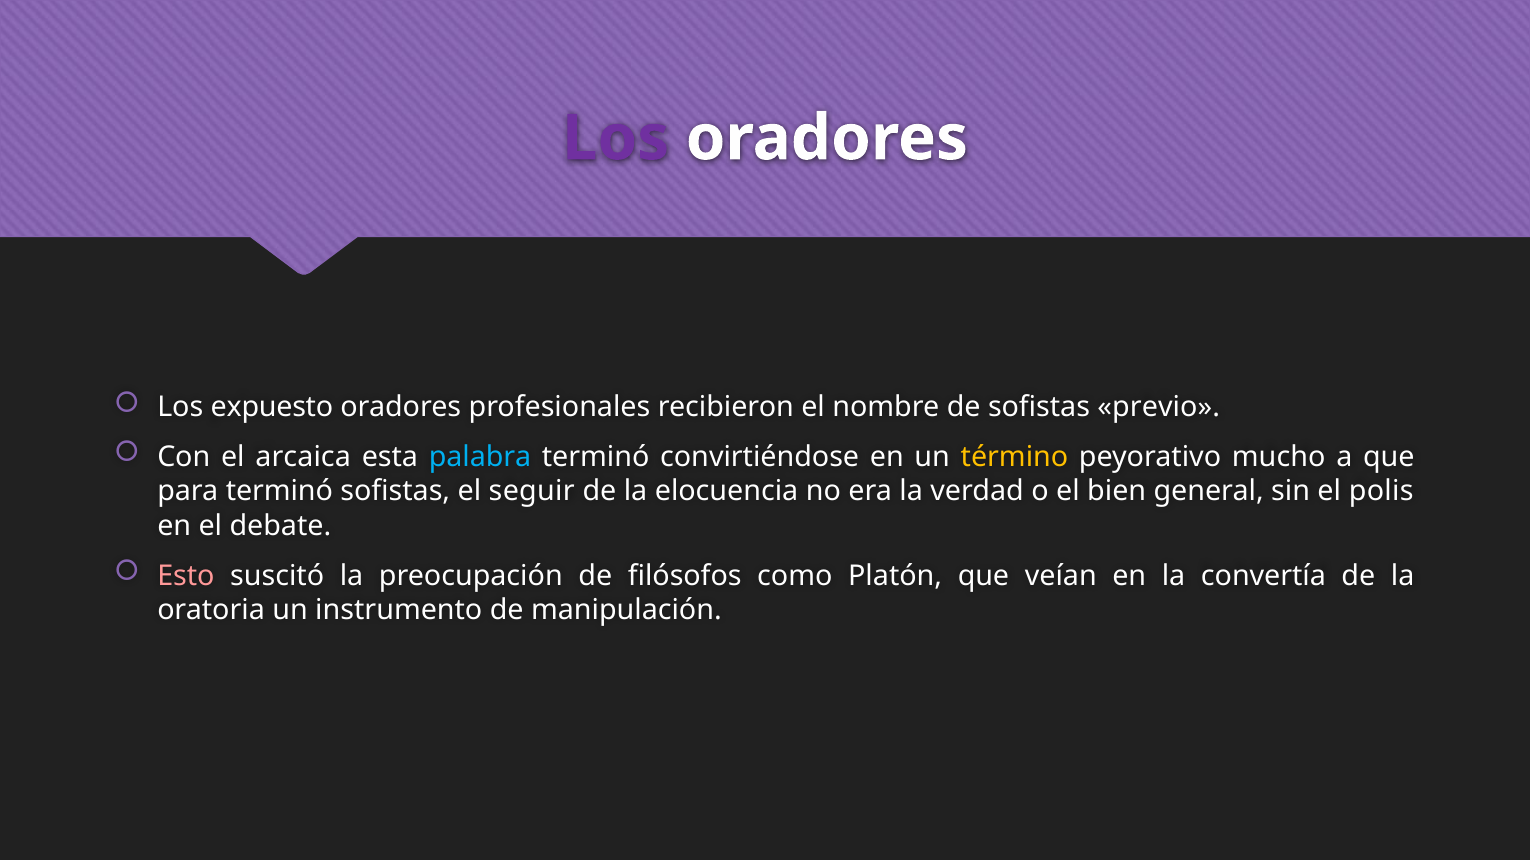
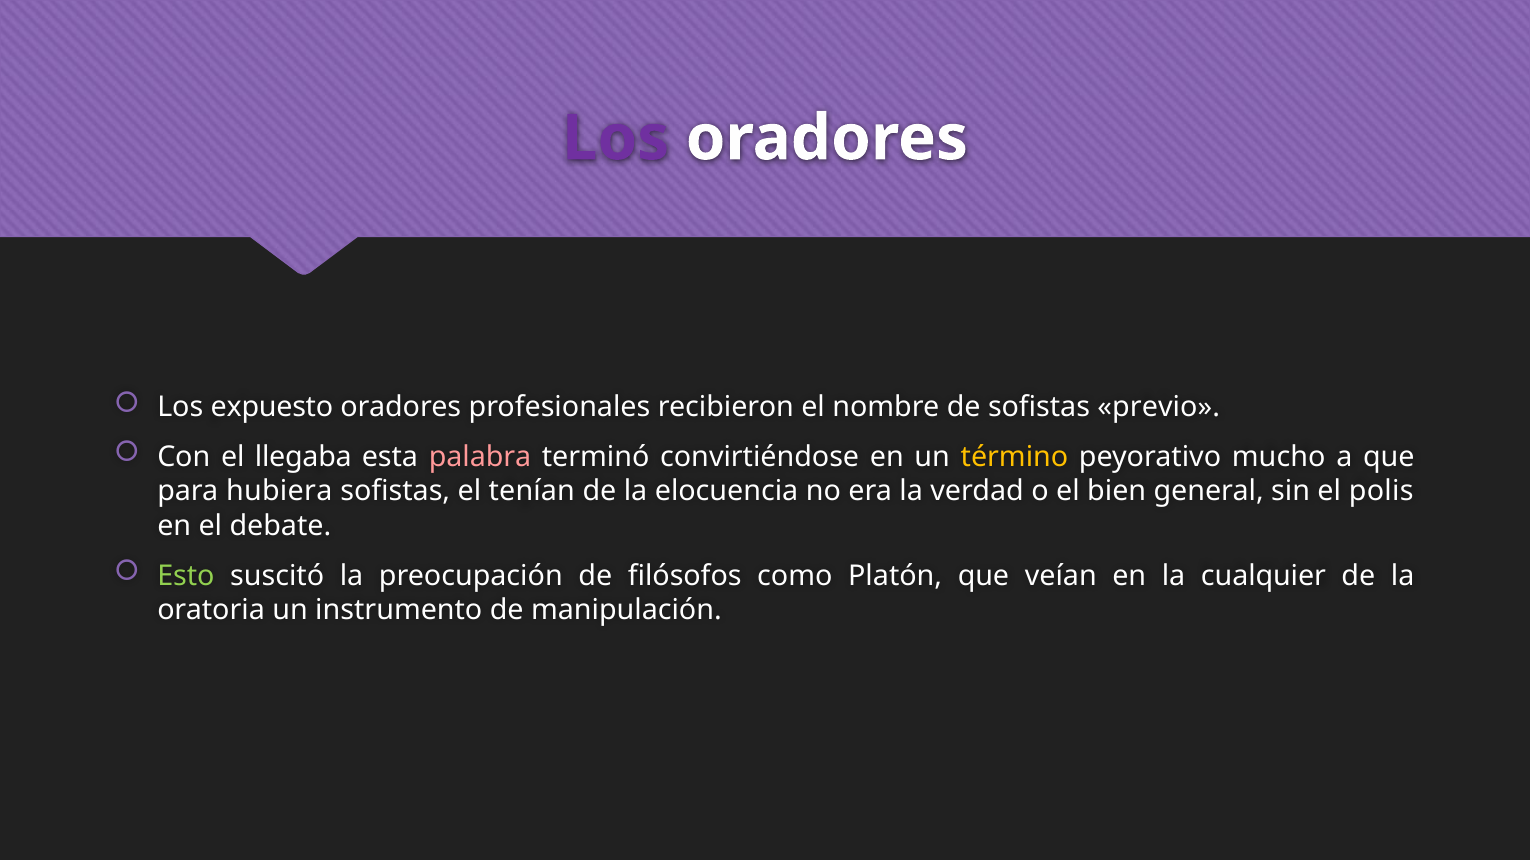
arcaica: arcaica -> llegaba (303, 457)
palabra colour: light blue -> pink (480, 457)
para terminó: terminó -> hubiera (279, 492)
seguir: seguir -> tenían (532, 492)
Esto colour: pink -> light green (186, 576)
convertía: convertía -> cualquier (1263, 576)
